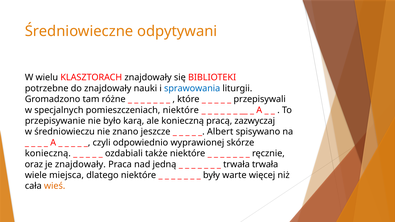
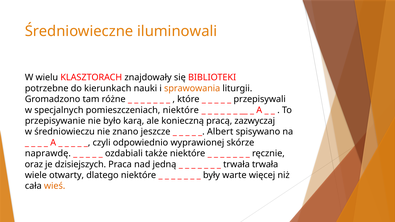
odpytywani: odpytywani -> iluminowali (177, 31)
do znajdowały: znajdowały -> kierunkach (108, 88)
sprawowania colour: blue -> orange (192, 88)
konieczną: konieczną -> naprawdę (48, 154)
je znajdowały: znajdowały -> dzisiejszych (80, 164)
miejsca: miejsca -> otwarty (67, 175)
